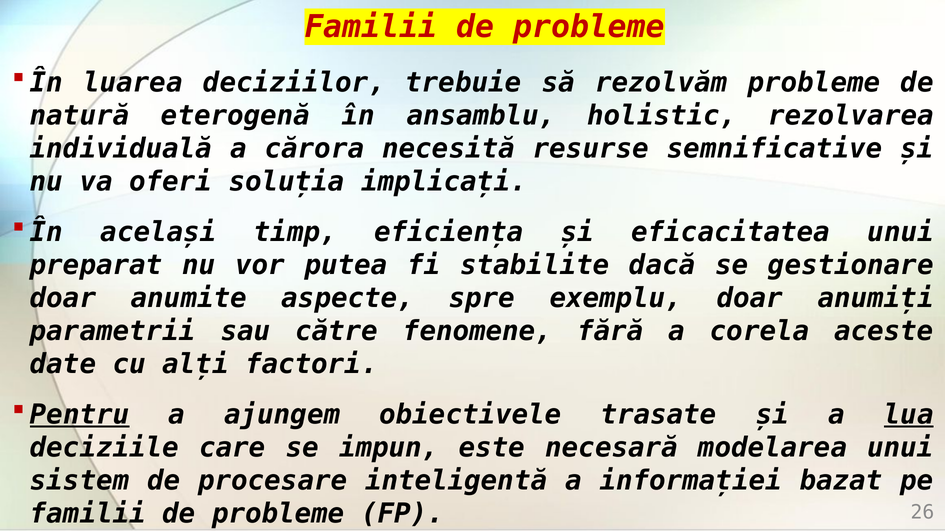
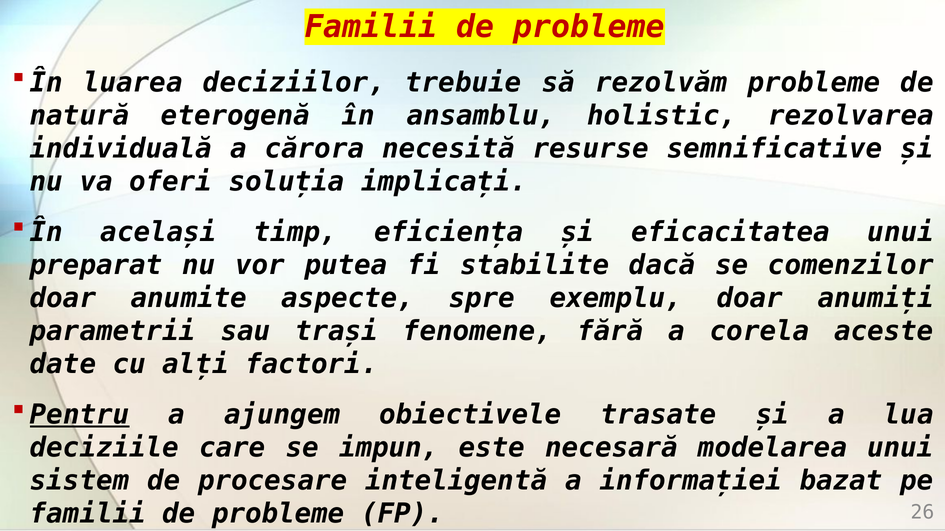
gestionare: gestionare -> comenzilor (851, 265)
către: către -> trași (337, 331)
lua underline: present -> none (909, 415)
